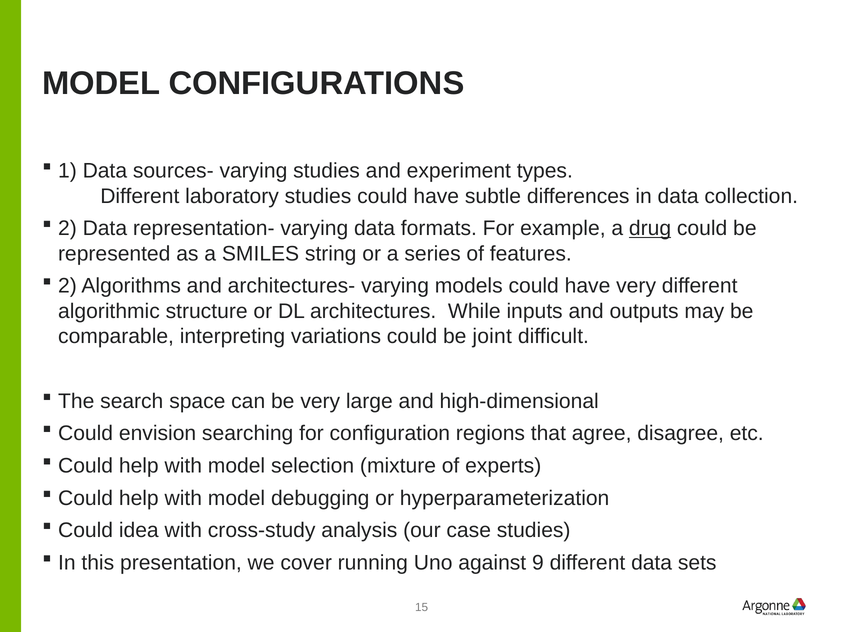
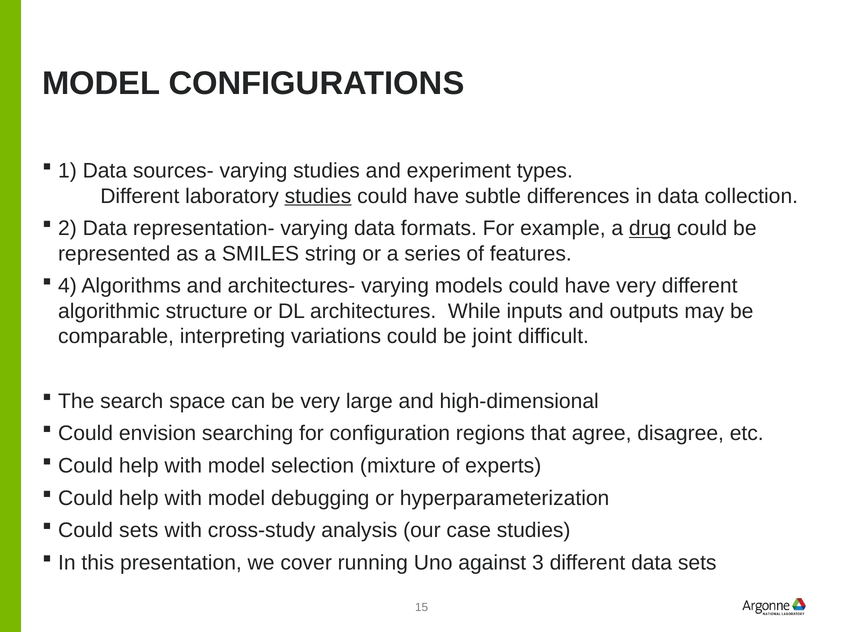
studies underline: none -> present (318, 196)
2: 2 -> 4 (67, 286)
Could idea: idea -> sets (139, 531)
9: 9 -> 3 (538, 563)
